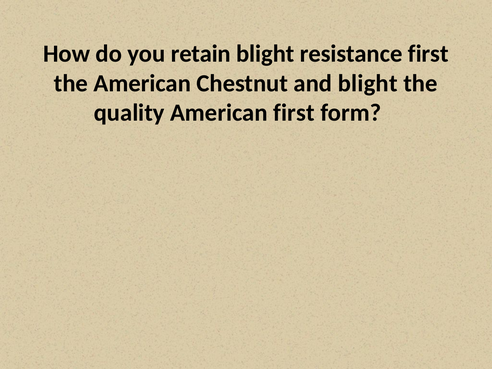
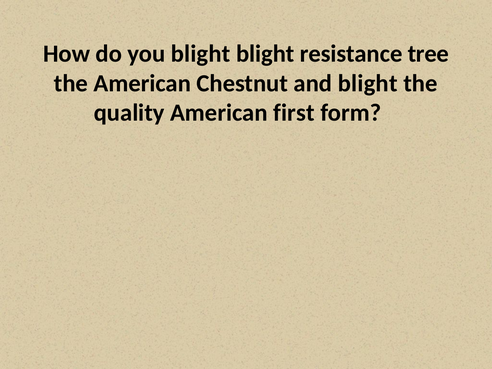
you retain: retain -> blight (201, 54)
resistance first: first -> tree (428, 54)
